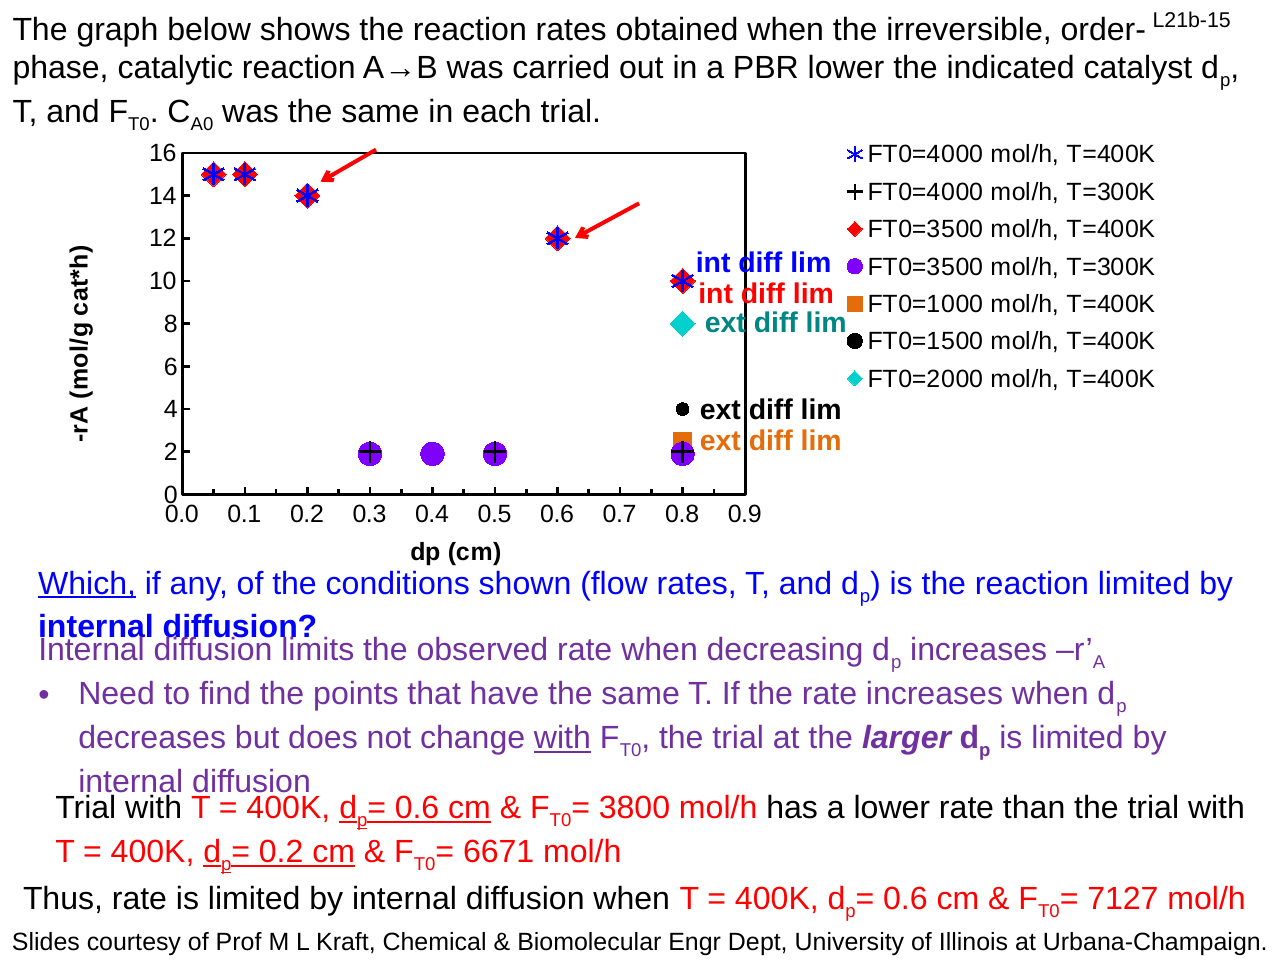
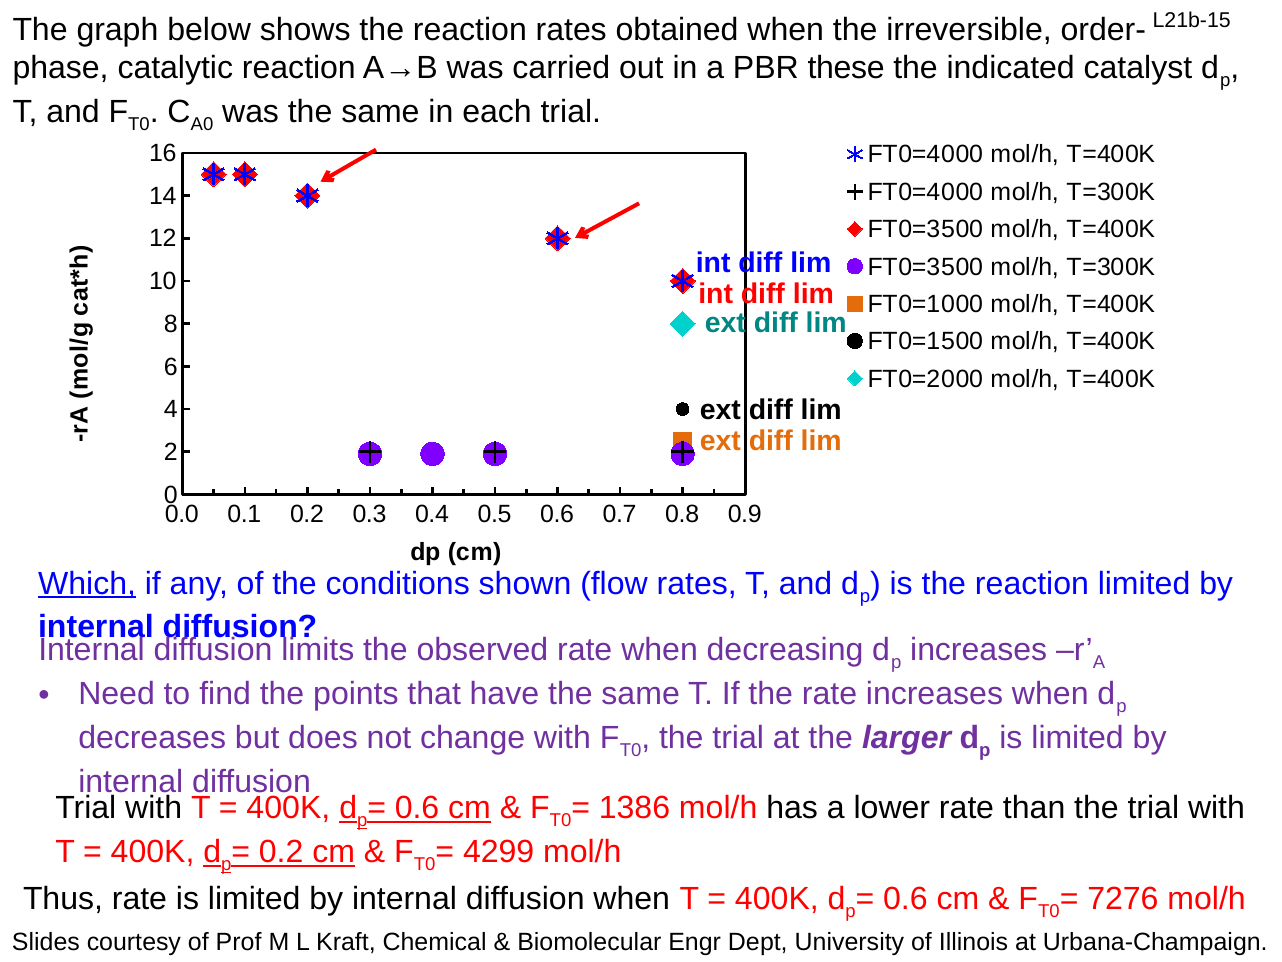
PBR lower: lower -> these (846, 68)
with underline: present -> none (562, 737)
3800: 3800 -> 1386 (634, 808)
6671: 6671 -> 4299 (499, 851)
7127: 7127 -> 7276 (1123, 898)
